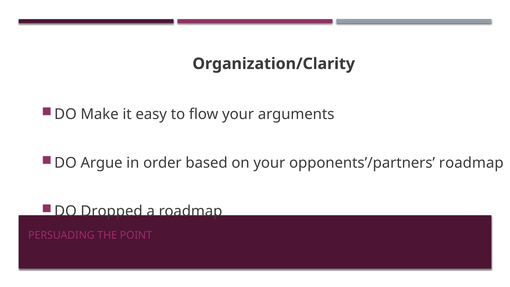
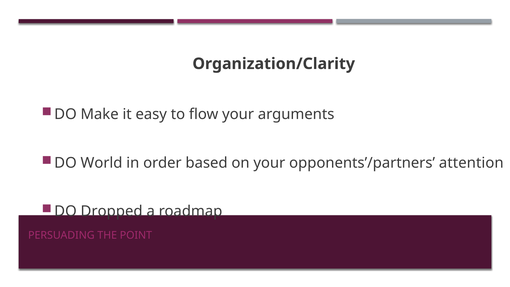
Argue: Argue -> World (101, 163)
opponents’/partners roadmap: roadmap -> attention (471, 163)
